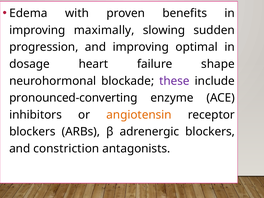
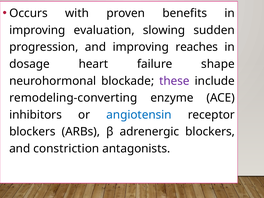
Edema: Edema -> Occurs (28, 13)
maximally: maximally -> evaluation (104, 30)
optimal: optimal -> reaches (197, 47)
pronounced-converting: pronounced-converting -> remodeling-converting (73, 98)
angiotensin colour: orange -> blue (139, 115)
